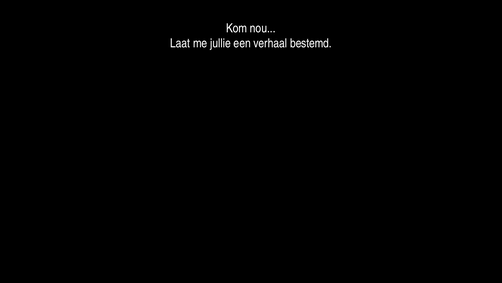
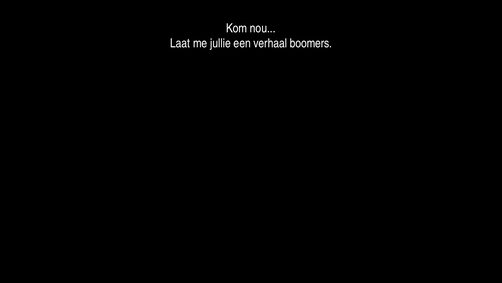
bestemd: bestemd -> boomers (311, 43)
